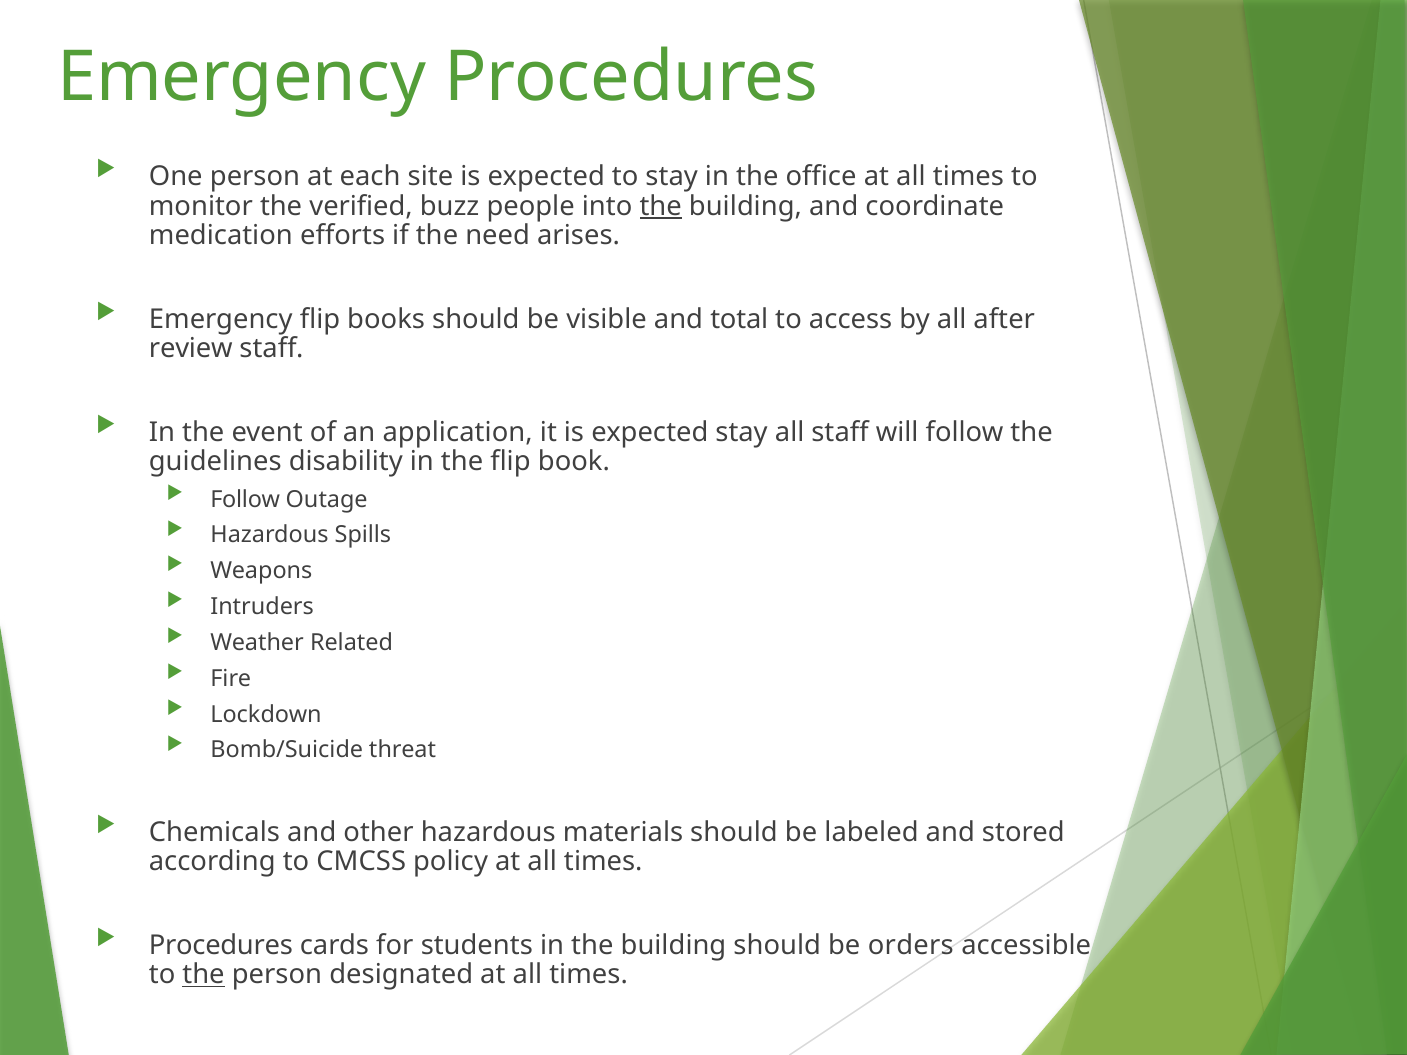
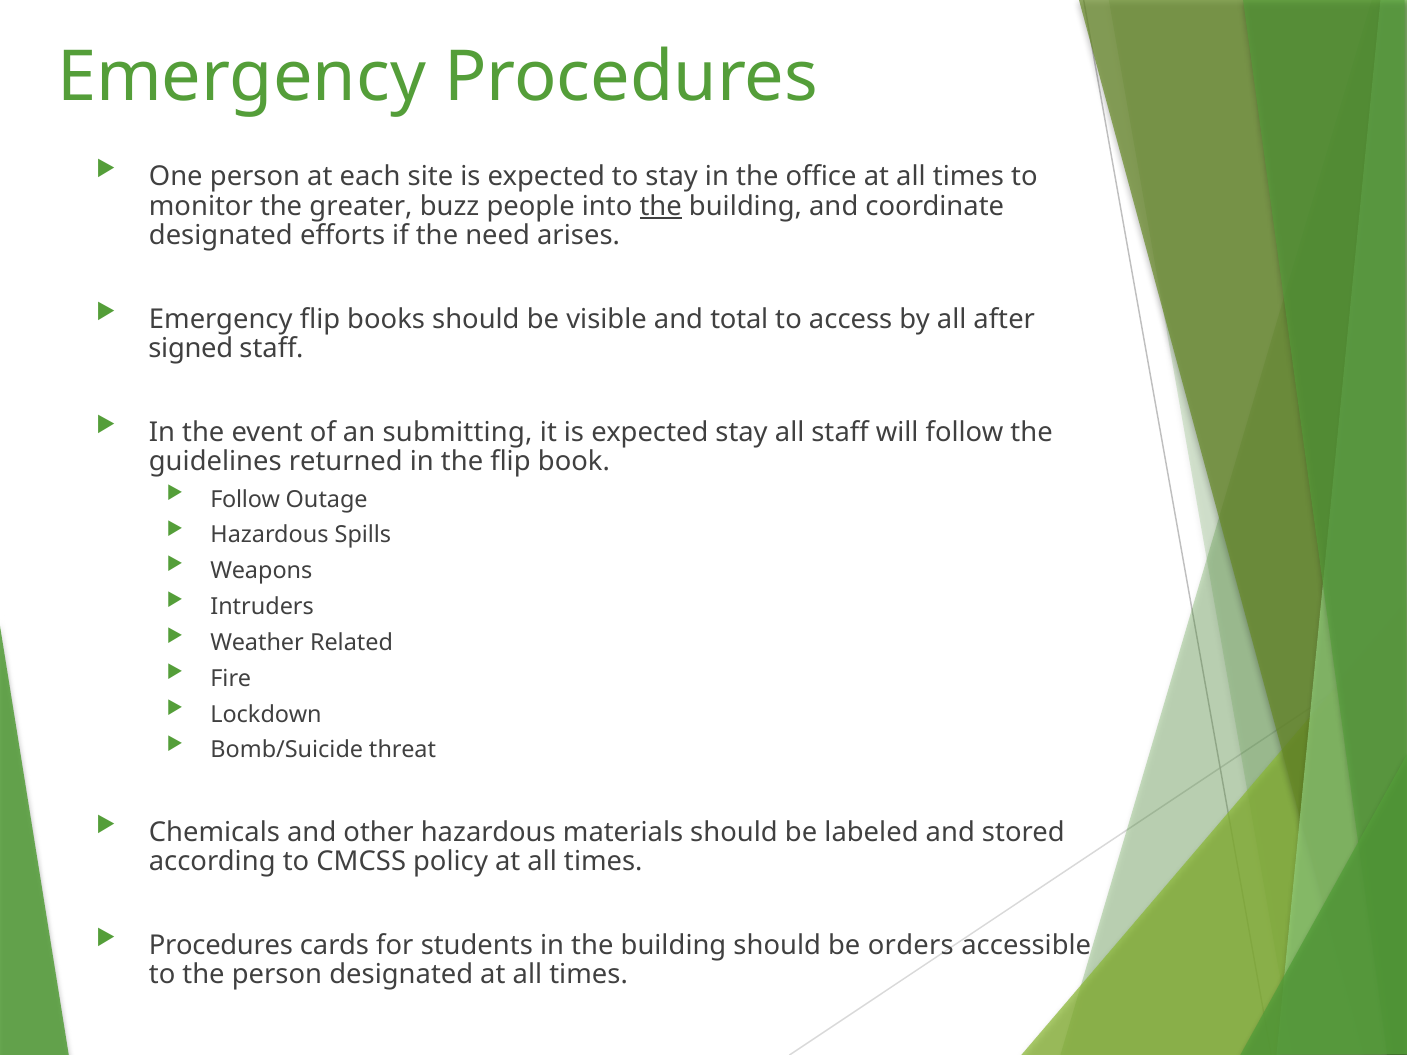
verified: verified -> greater (361, 206)
medication: medication -> designated (221, 236)
review: review -> signed (191, 349)
application: application -> submitting (458, 432)
disability: disability -> returned (346, 462)
the underline: present -> none (204, 975)
